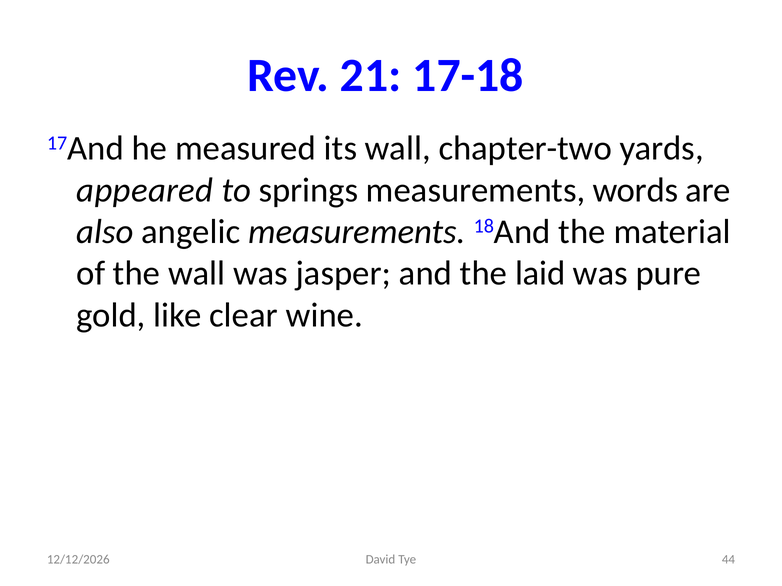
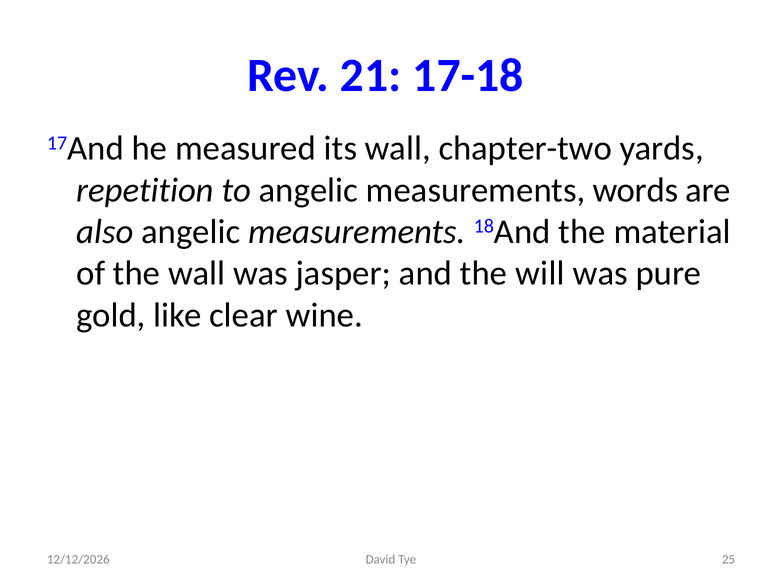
appeared: appeared -> repetition (145, 190)
to springs: springs -> angelic (308, 190)
laid: laid -> will (540, 274)
44: 44 -> 25 (728, 560)
